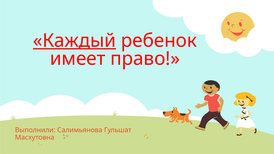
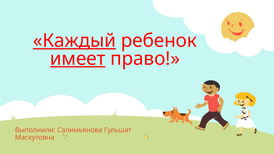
имеет underline: none -> present (78, 59)
